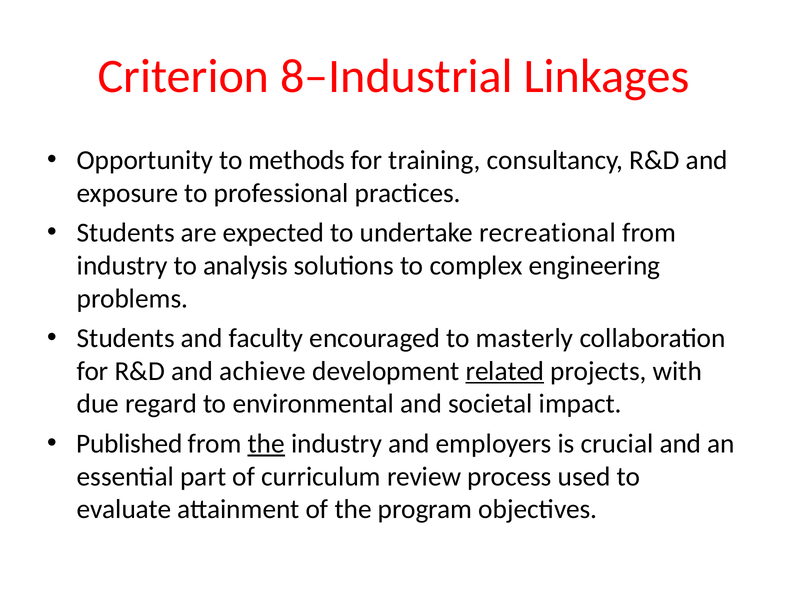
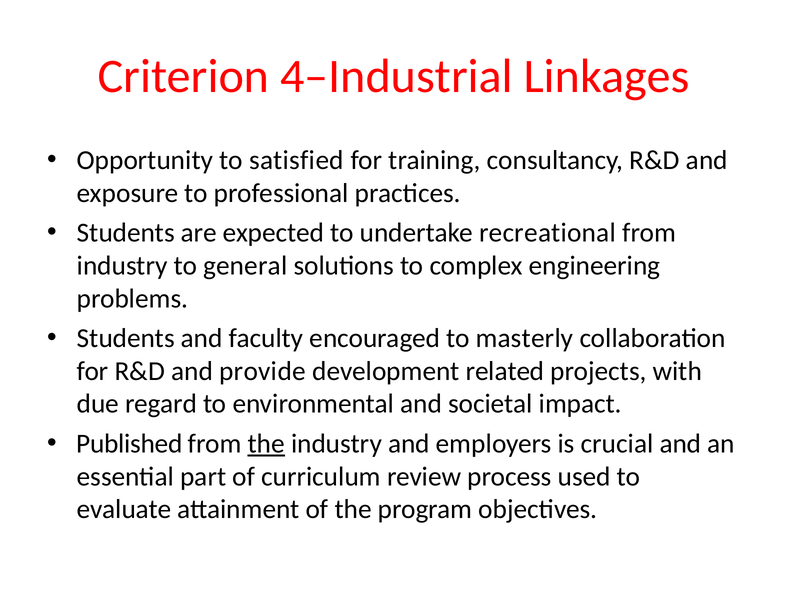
8–Industrial: 8–Industrial -> 4–Industrial (396, 76)
methods: methods -> satisfied (296, 160)
analysis: analysis -> general (245, 266)
achieve: achieve -> provide (262, 371)
related underline: present -> none (505, 371)
